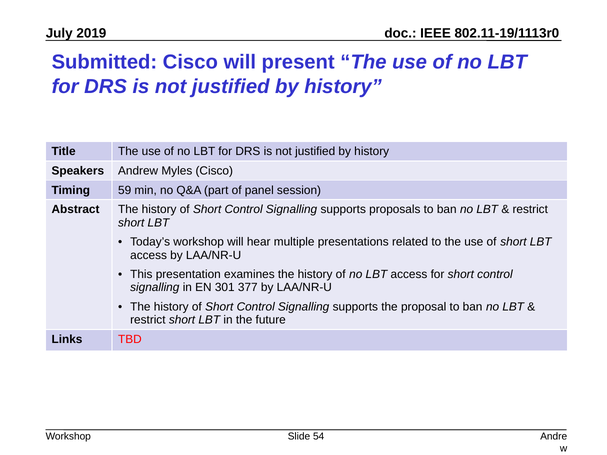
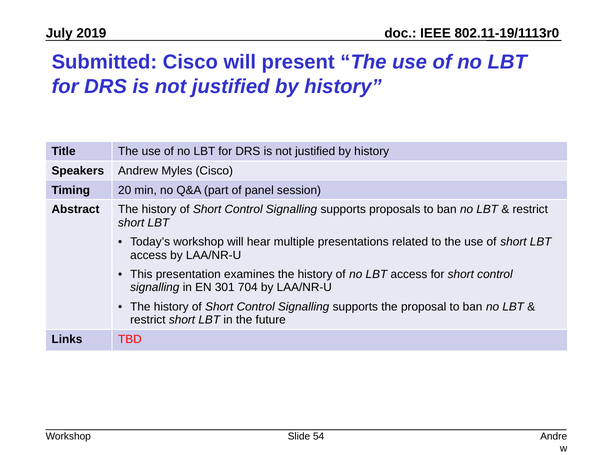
59: 59 -> 20 (125, 190)
377: 377 -> 704 (248, 288)
